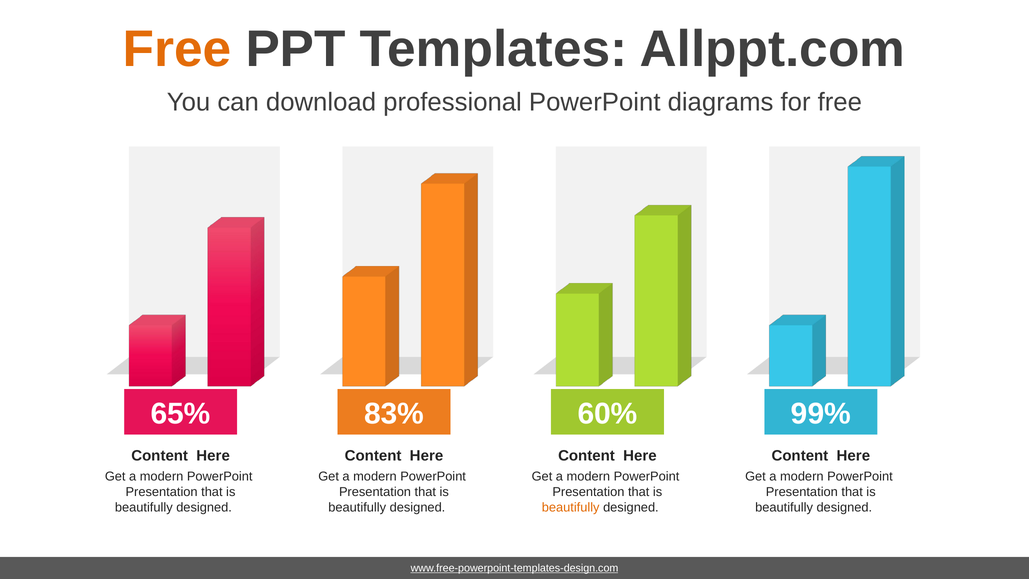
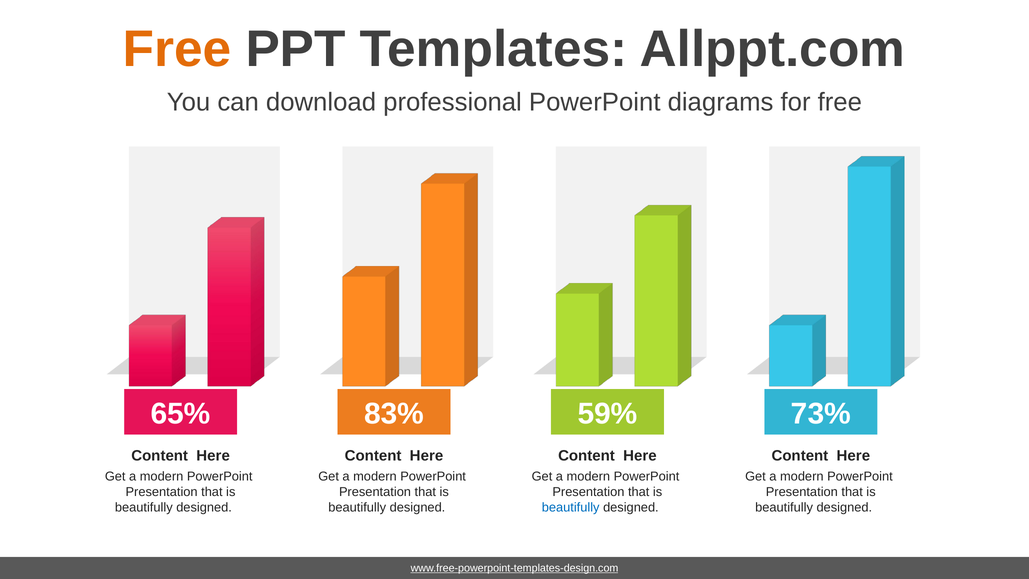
60%: 60% -> 59% (608, 414)
99%: 99% -> 73% (821, 414)
beautifully colour: orange -> blue (571, 507)
